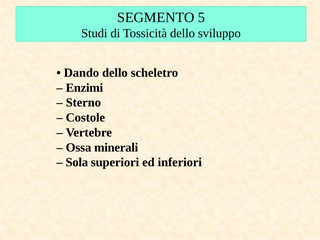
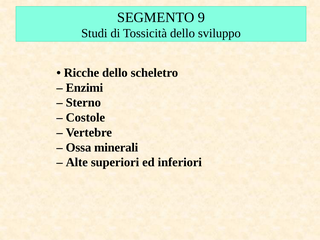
5: 5 -> 9 (201, 17)
Dando: Dando -> Ricche (82, 73)
Sola: Sola -> Alte (77, 162)
